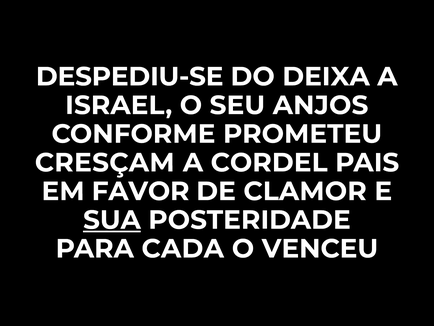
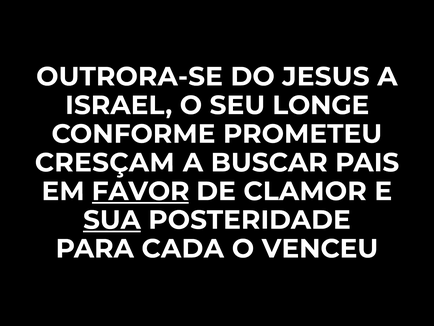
DESPEDIU-SE: DESPEDIU-SE -> OUTRORA-SE (130, 77)
DEIXA: DEIXA -> JESUS (326, 77)
ANJOS: ANJOS -> LONGE (321, 105)
CORDEL: CORDEL -> BUSCAR (269, 162)
FAVOR underline: none -> present (141, 191)
